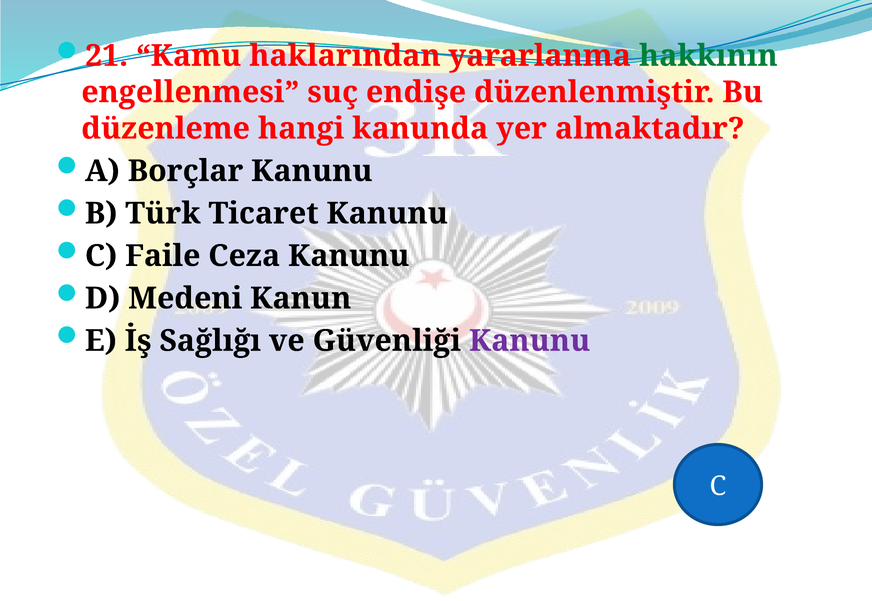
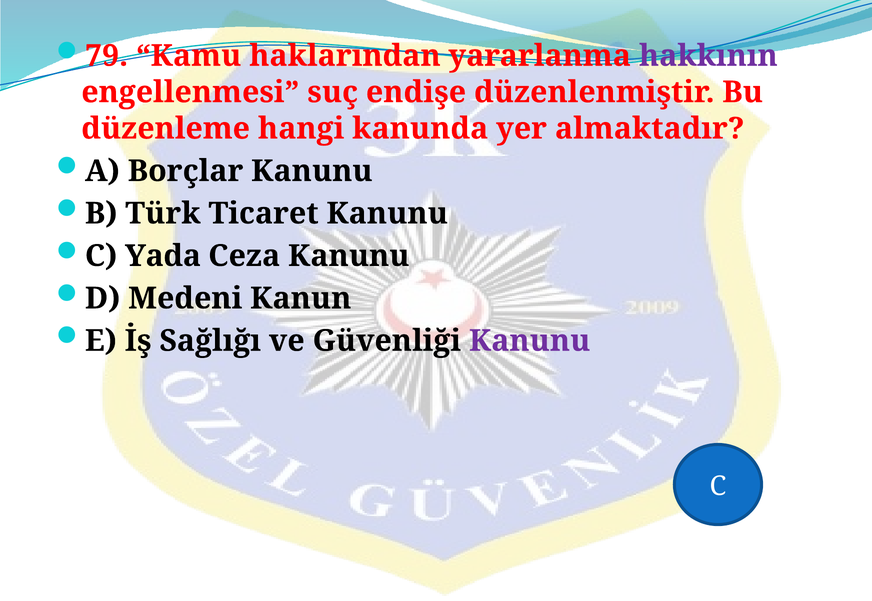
21: 21 -> 79 (106, 56)
hakkının colour: green -> purple (708, 56)
Faile: Faile -> Yada (163, 256)
